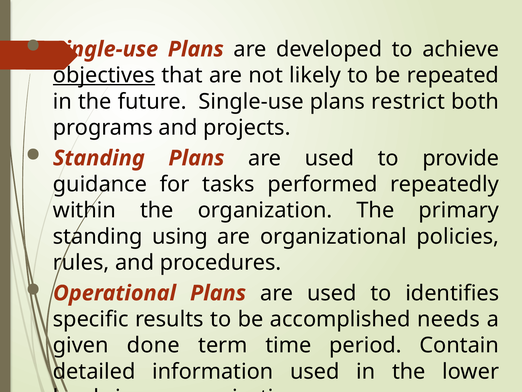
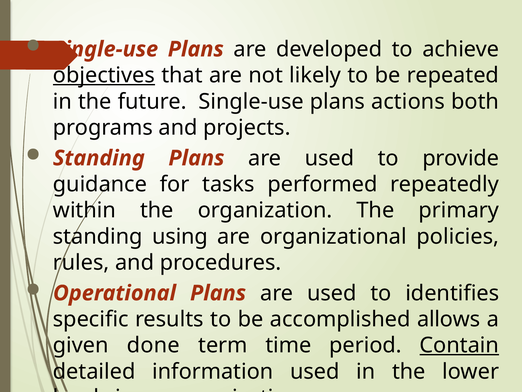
restrict: restrict -> actions (408, 101)
needs: needs -> allows (449, 319)
Contain underline: none -> present (459, 345)
